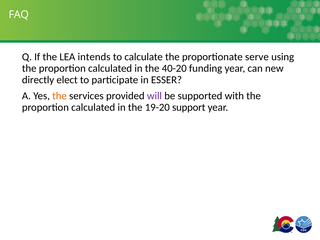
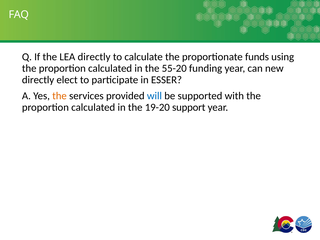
LEA intends: intends -> directly (94, 57)
serve: serve -> funds (257, 57)
40-20: 40-20 -> 55-20 (174, 68)
will colour: purple -> blue (154, 96)
